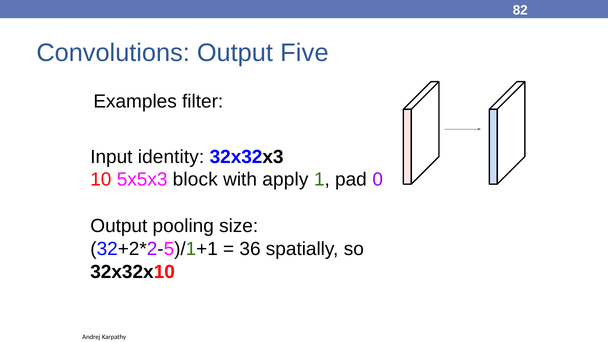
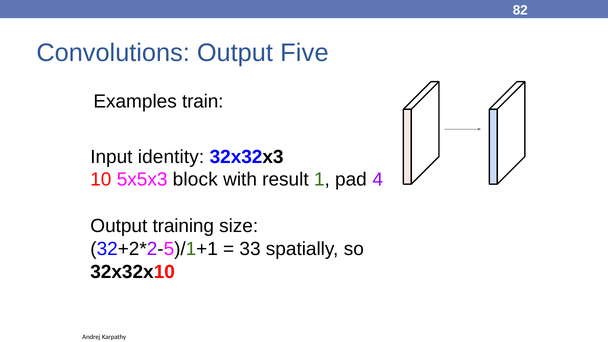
filter: filter -> train (203, 101)
apply: apply -> result (285, 180)
0: 0 -> 4 (378, 180)
pooling: pooling -> training (183, 226)
36: 36 -> 33 (250, 249)
